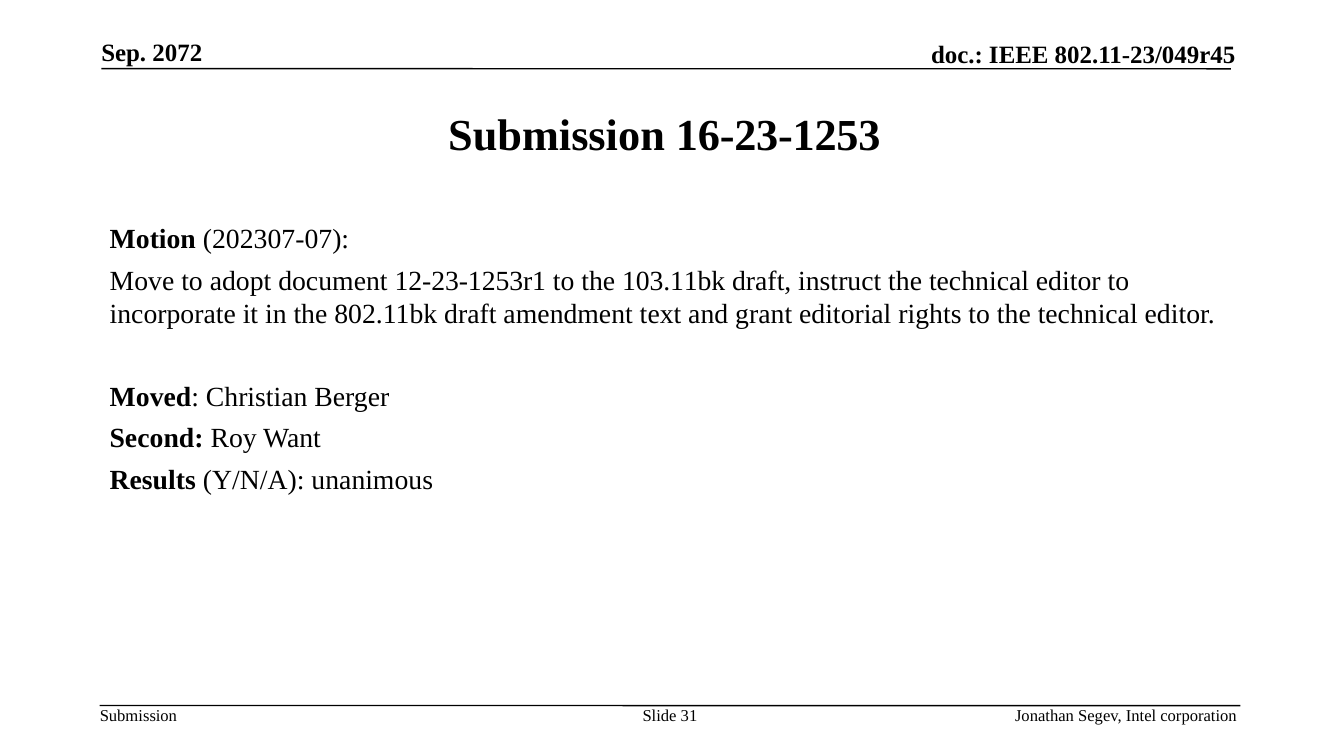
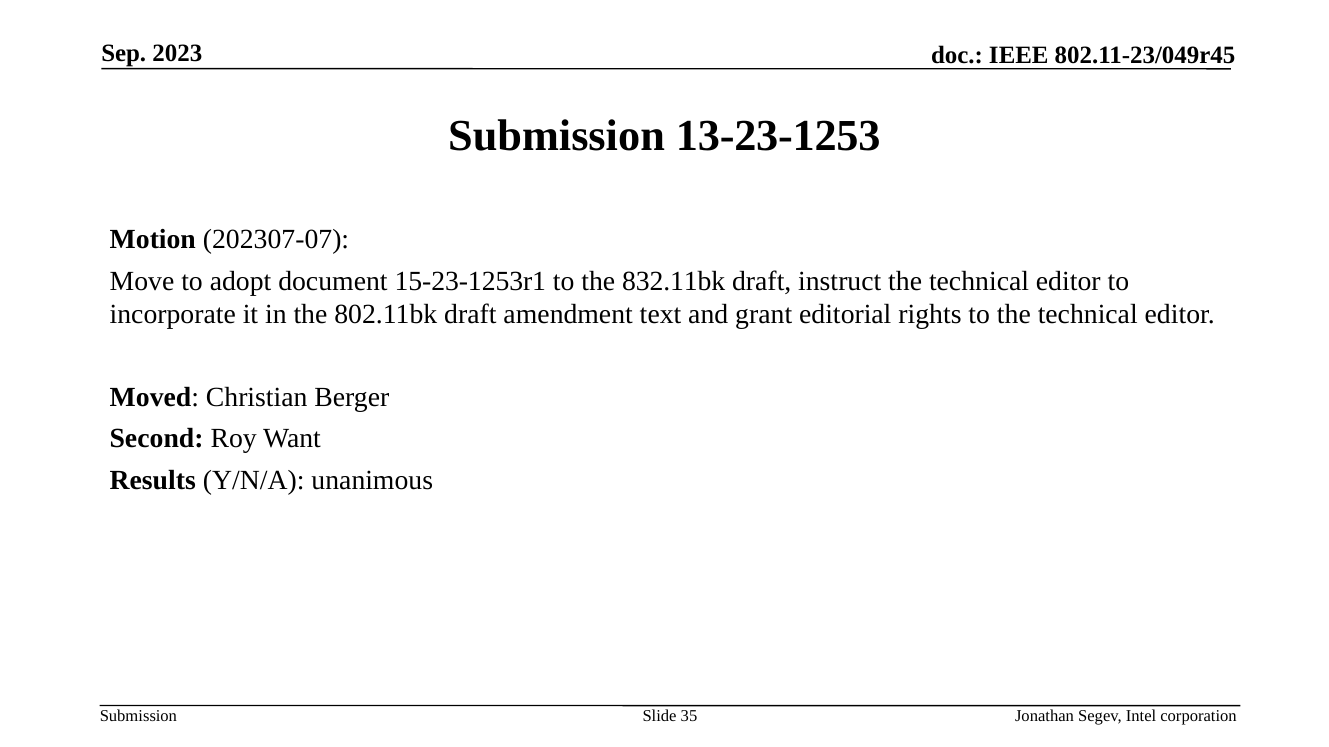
2072: 2072 -> 2023 (177, 53)
16-23-1253: 16-23-1253 -> 13-23-1253 (778, 136)
12-23-1253r1: 12-23-1253r1 -> 15-23-1253r1 (470, 281)
103.11bk: 103.11bk -> 832.11bk (674, 281)
31: 31 -> 35 (689, 717)
